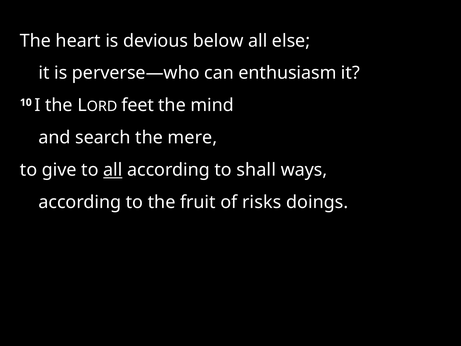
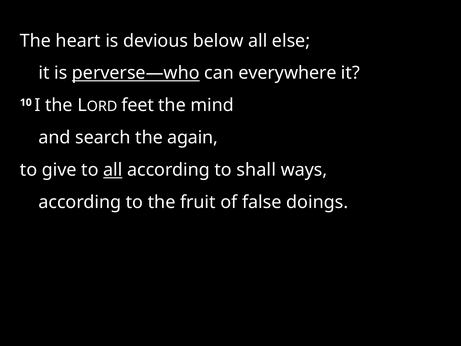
perverse—who underline: none -> present (136, 73)
enthusiasm: enthusiasm -> everywhere (288, 73)
mere: mere -> again (193, 138)
risks: risks -> false (262, 202)
